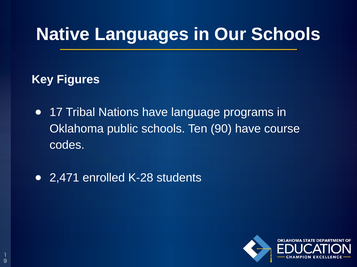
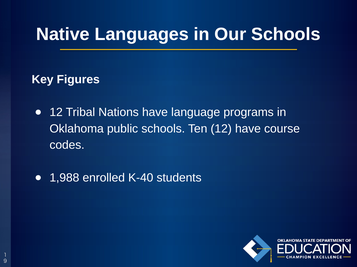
17: 17 -> 12 (56, 113)
Ten 90: 90 -> 12 (221, 129)
2,471: 2,471 -> 1,988 (64, 178)
K-28: K-28 -> K-40 (141, 178)
